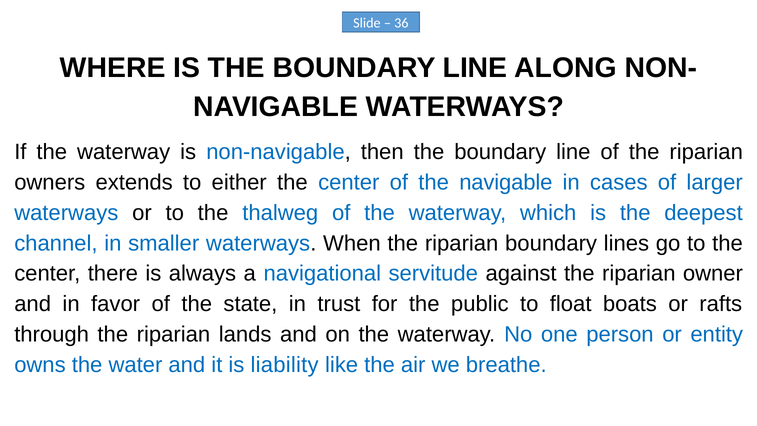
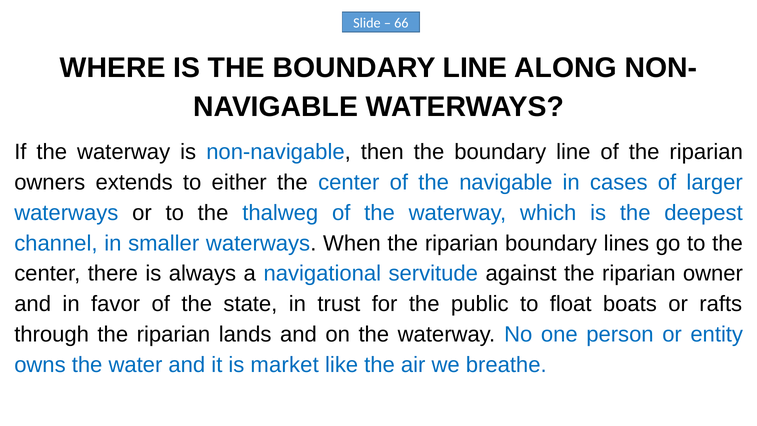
36: 36 -> 66 (401, 23)
liability: liability -> market (285, 365)
